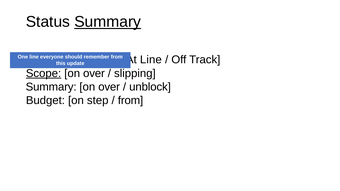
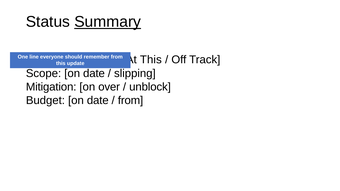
Line: Line -> This (151, 60)
Scope underline: present -> none (44, 73)
over: over -> date (94, 73)
Summary: Summary -> Mitigation (51, 87)
Budget on step: step -> date (98, 101)
